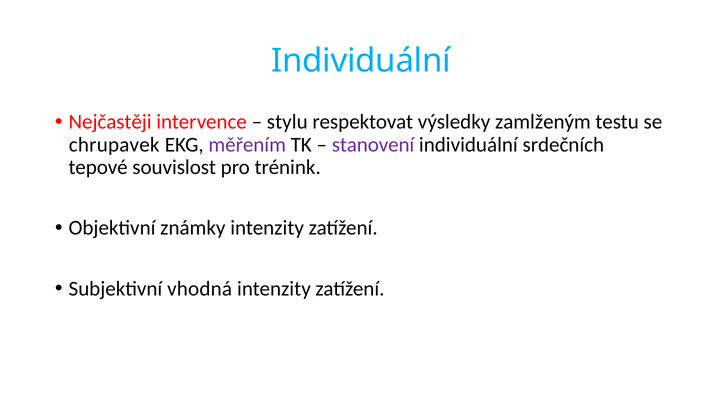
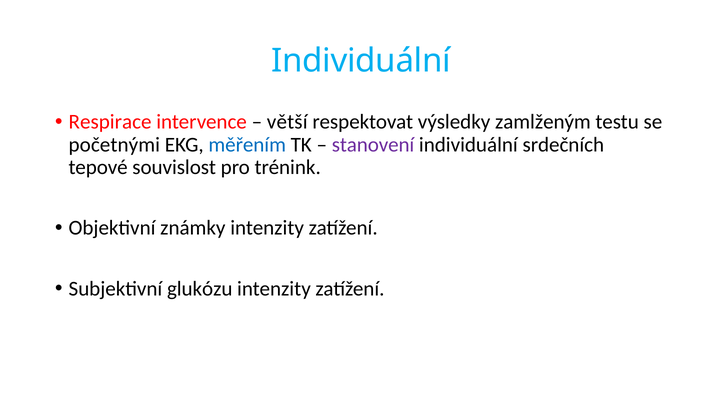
Nejčastěji: Nejčastěji -> Respirace (110, 122)
stylu: stylu -> větší (287, 122)
chrupavek: chrupavek -> početnými (114, 145)
měřením colour: purple -> blue (247, 145)
vhodná: vhodná -> glukózu (200, 289)
